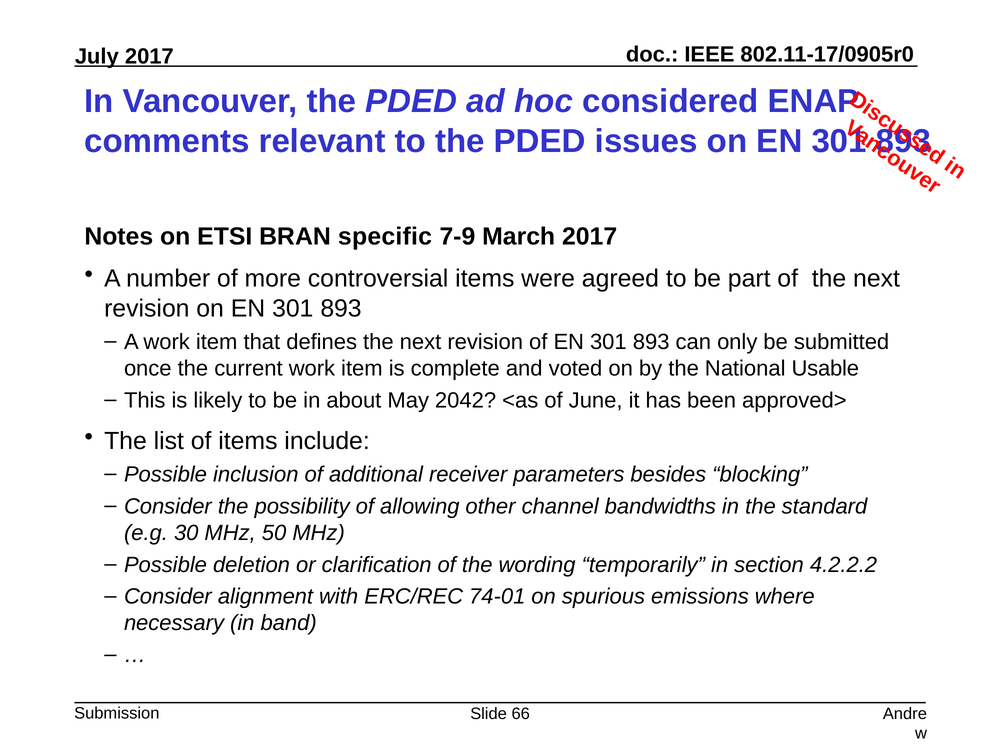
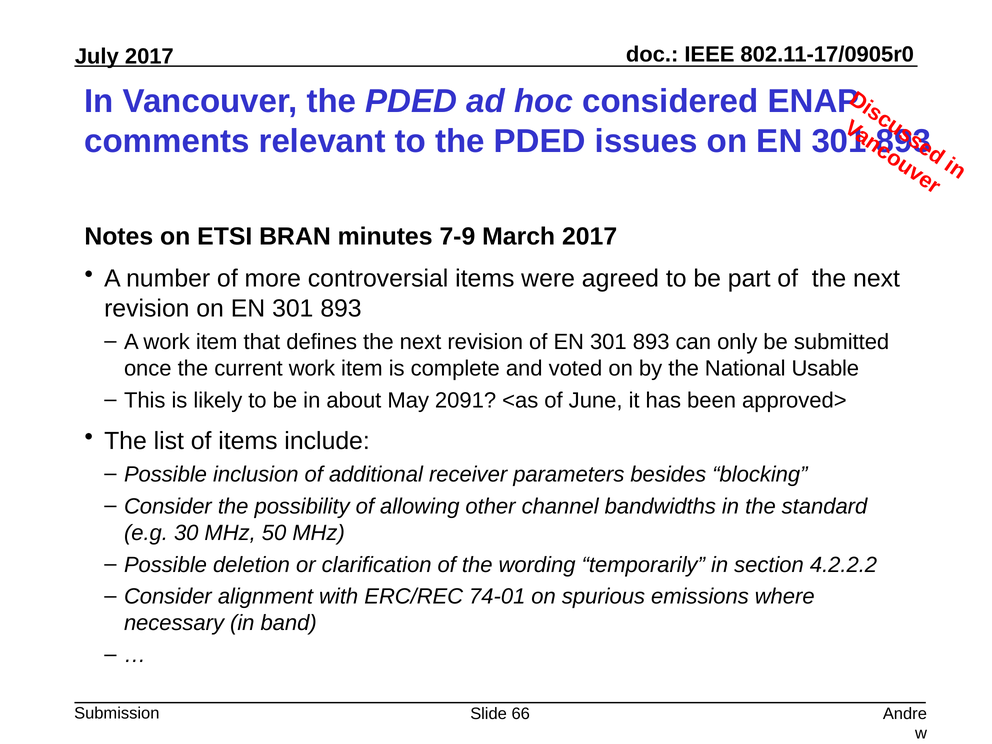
specific: specific -> minutes (385, 237)
2042: 2042 -> 2091 (466, 400)
